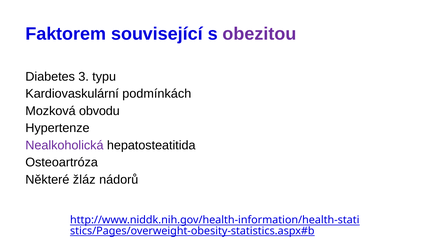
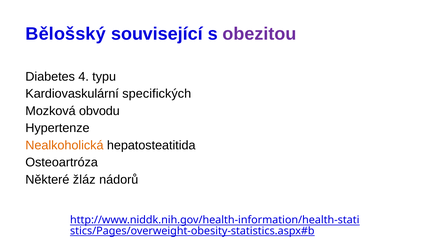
Faktorem: Faktorem -> Bělošský (66, 34)
3: 3 -> 4 (84, 77)
podmínkách: podmínkách -> specifických (157, 94)
Nealkoholická colour: purple -> orange (64, 146)
